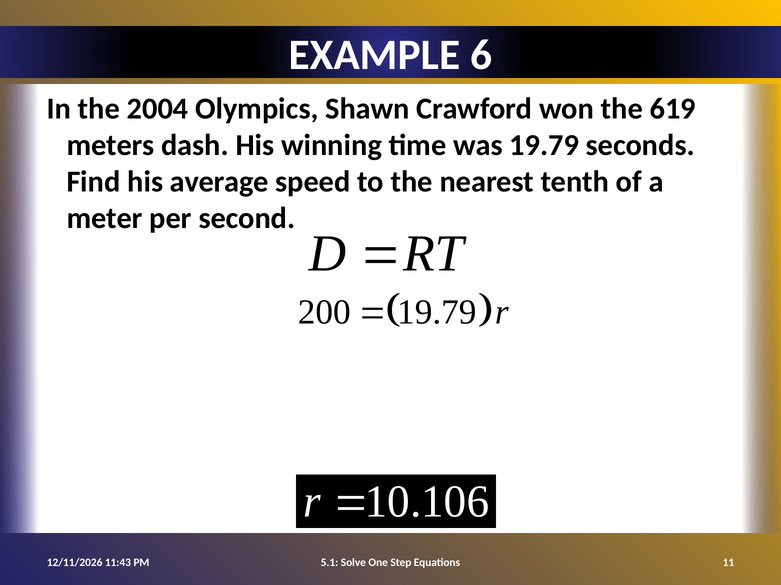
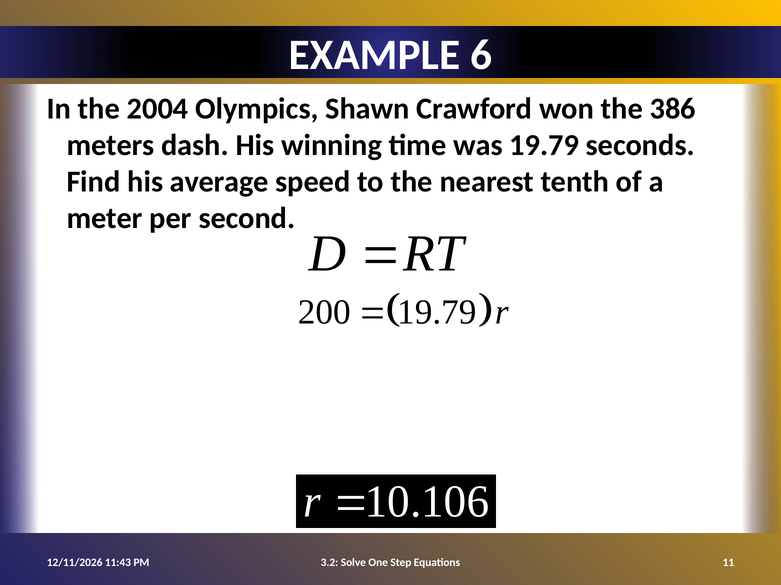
619: 619 -> 386 (673, 109)
5.1: 5.1 -> 3.2 (329, 563)
